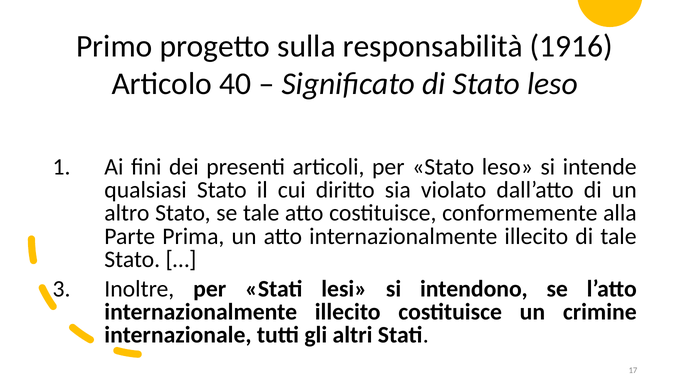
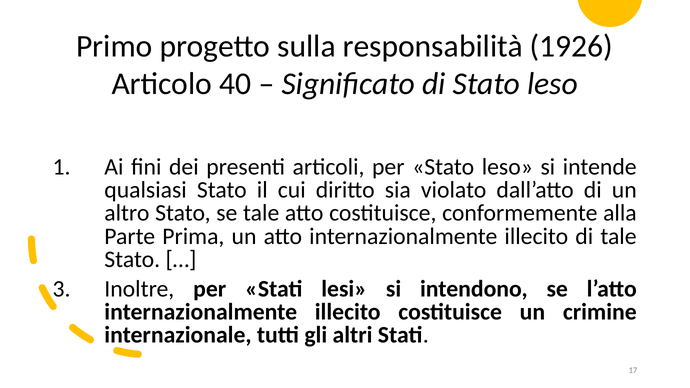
1916: 1916 -> 1926 (571, 46)
